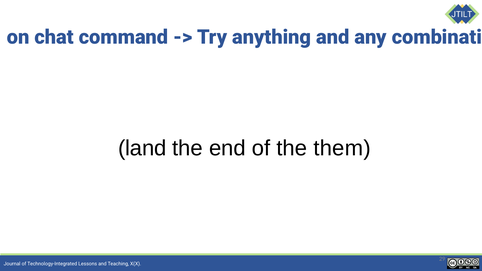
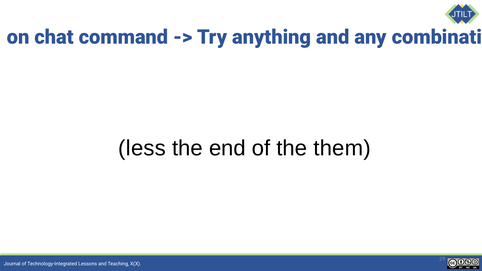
land: land -> less (142, 148)
